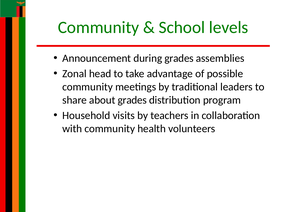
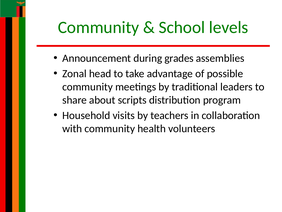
about grades: grades -> scripts (132, 100)
